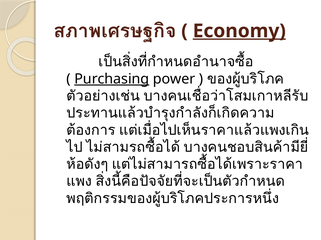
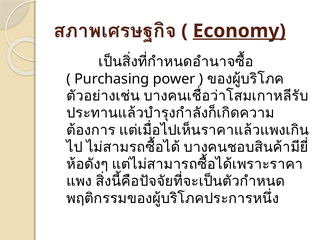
Purchasing underline: present -> none (112, 79)
